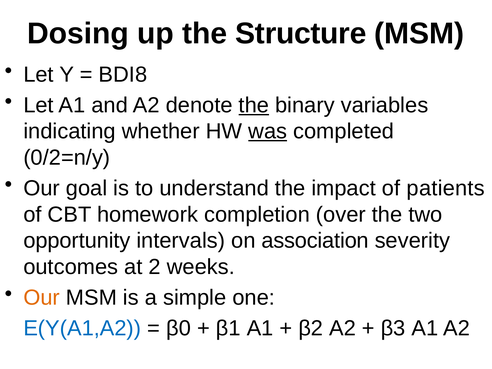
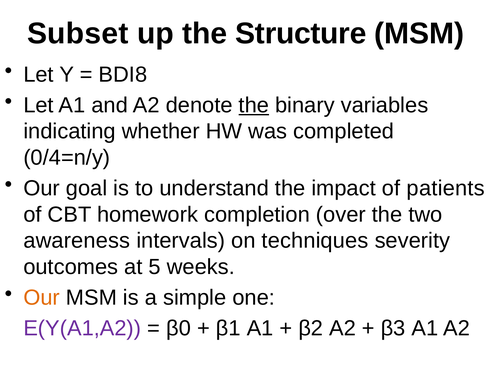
Dosing: Dosing -> Subset (78, 34)
was underline: present -> none (268, 131)
0/2=n/y: 0/2=n/y -> 0/4=n/y (67, 158)
opportunity: opportunity -> awareness (77, 241)
association: association -> techniques (315, 241)
2: 2 -> 5 (155, 267)
E(Y(A1,A2 colour: blue -> purple (82, 328)
